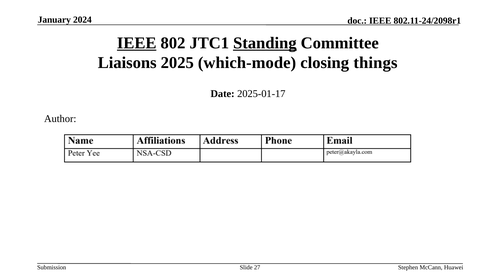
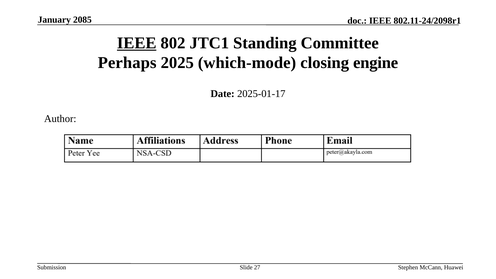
2024: 2024 -> 2085 (82, 20)
Standing underline: present -> none (265, 43)
Liaisons: Liaisons -> Perhaps (127, 63)
things: things -> engine (376, 63)
